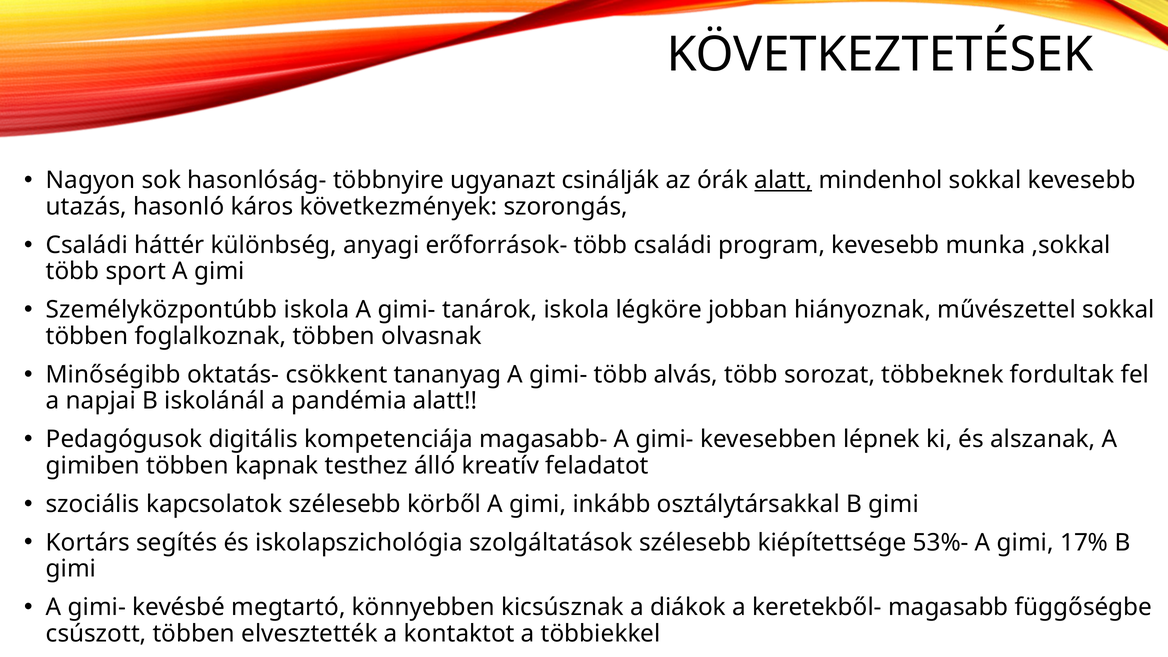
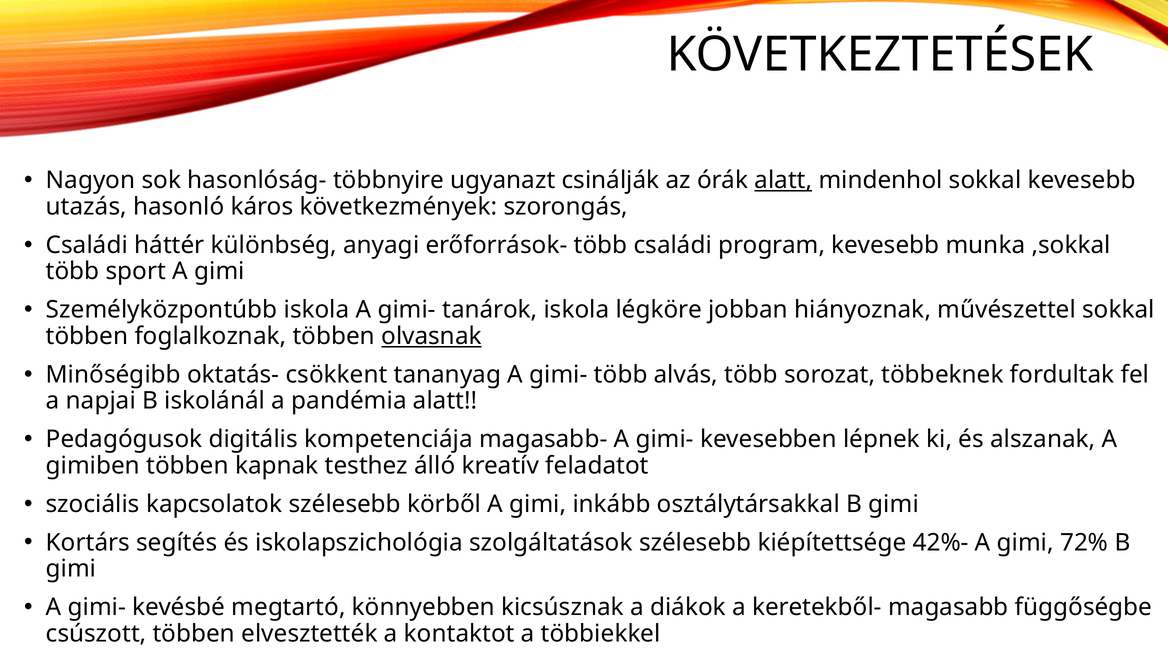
olvasnak underline: none -> present (431, 336)
53%-: 53%- -> 42%- (941, 542)
17%: 17% -> 72% (1084, 542)
